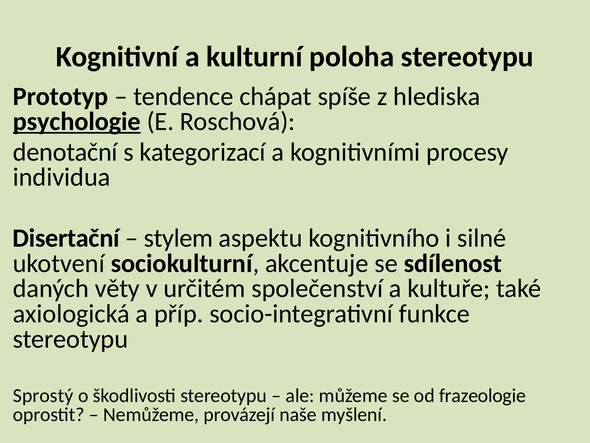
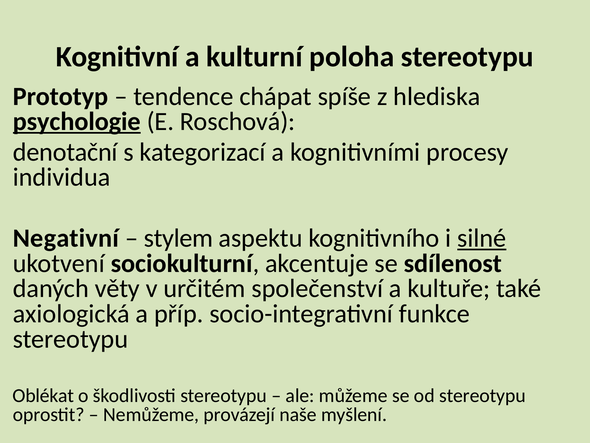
Disertační: Disertační -> Negativní (66, 238)
silné underline: none -> present (482, 238)
Sprostý: Sprostý -> Oblékat (43, 395)
od frazeologie: frazeologie -> stereotypu (482, 395)
